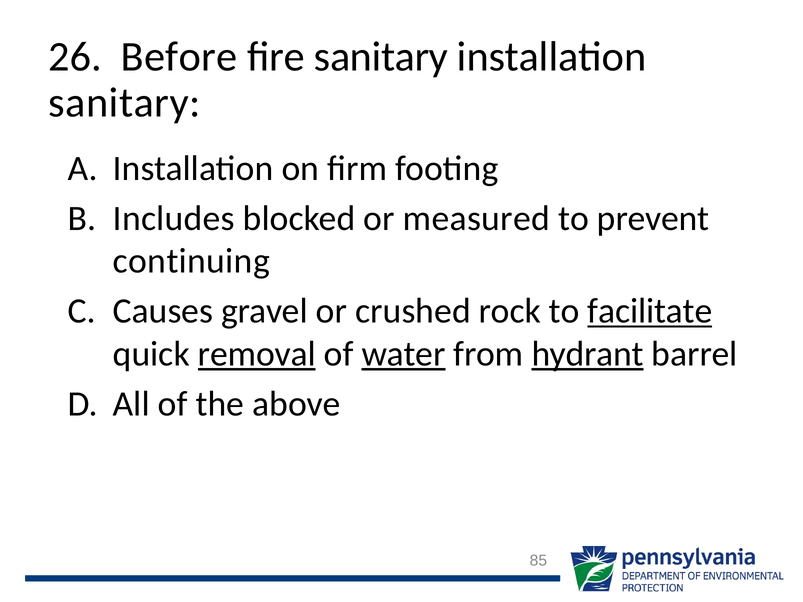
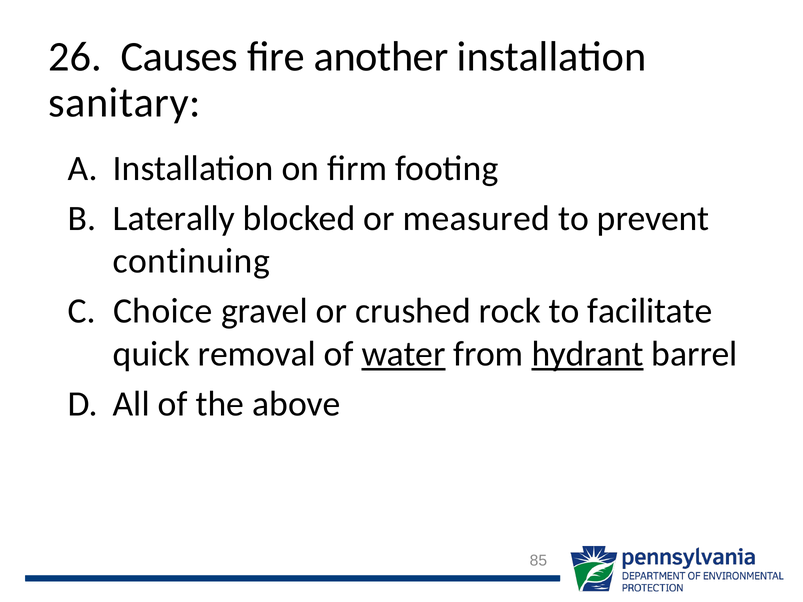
Before: Before -> Causes (179, 57)
fire sanitary: sanitary -> another (381, 57)
Includes: Includes -> Laterally (174, 218)
Causes: Causes -> Choice (163, 311)
facilitate underline: present -> none (650, 311)
removal underline: present -> none (257, 354)
